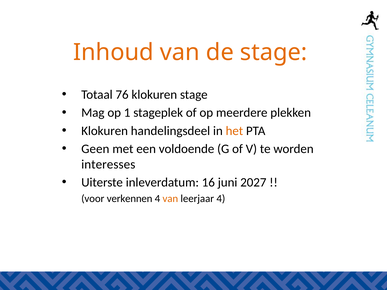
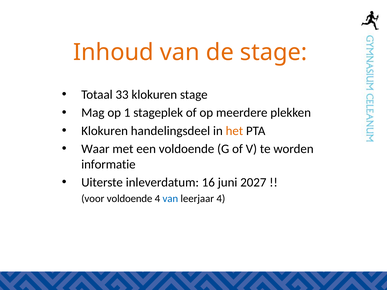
76: 76 -> 33 (122, 95)
Geen: Geen -> Waar (95, 149)
interesses: interesses -> informatie (108, 164)
voor verkennen: verkennen -> voldoende (130, 199)
van colour: orange -> blue (170, 199)
